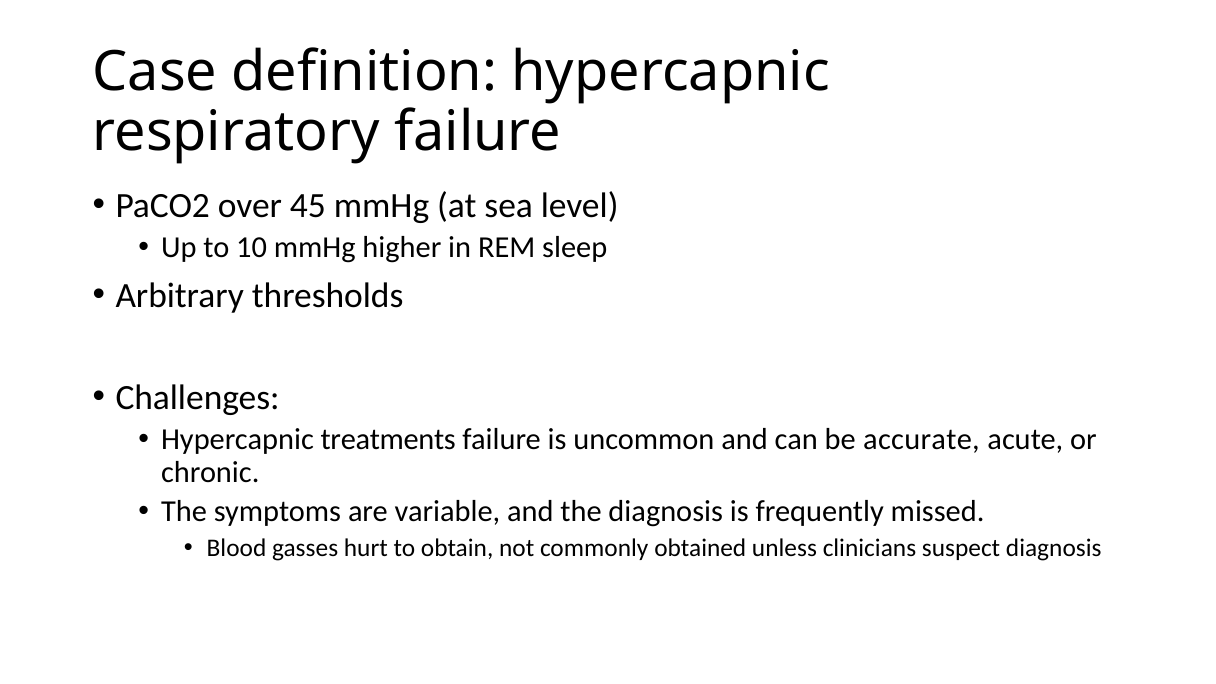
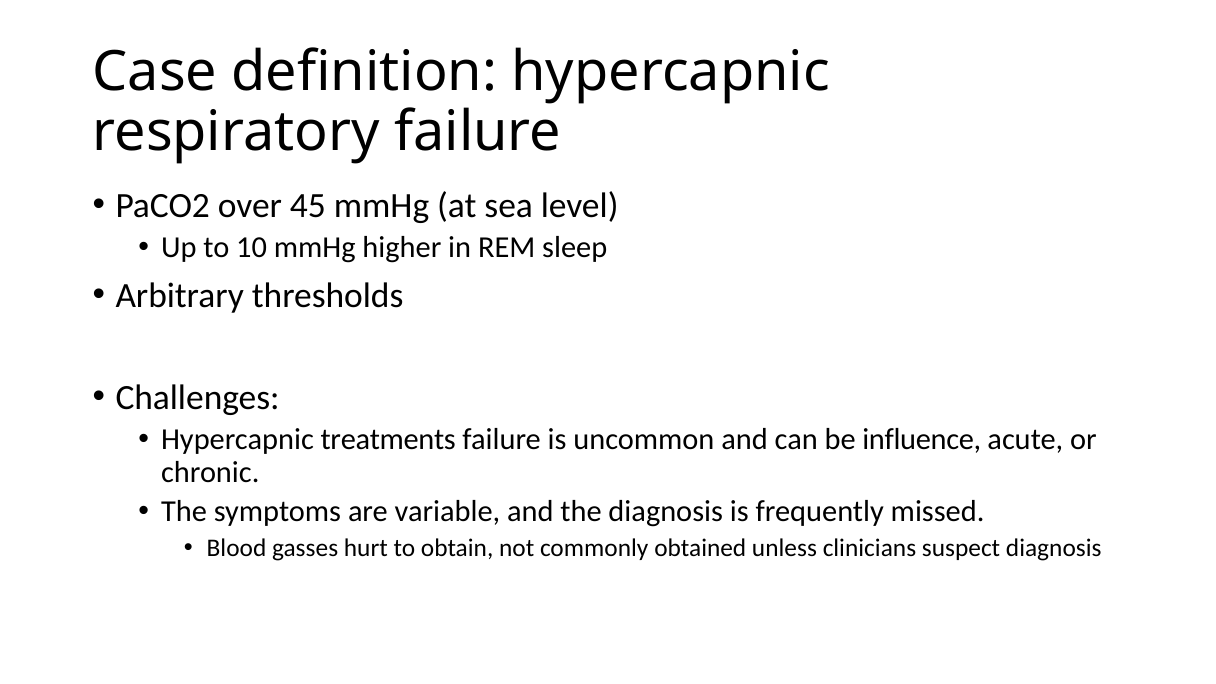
accurate: accurate -> influence (922, 439)
